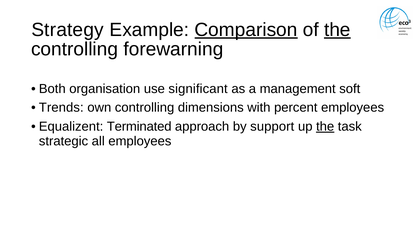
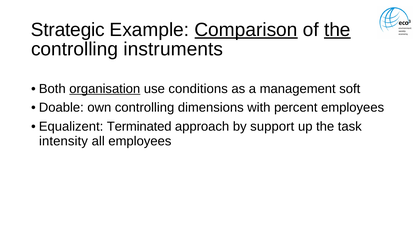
Strategy: Strategy -> Strategic (68, 30)
forewarning: forewarning -> instruments (173, 49)
organisation underline: none -> present (105, 89)
significant: significant -> conditions (198, 89)
Trends: Trends -> Doable (61, 107)
the underline: present -> none (325, 126)
strategic: strategic -> intensity (63, 141)
